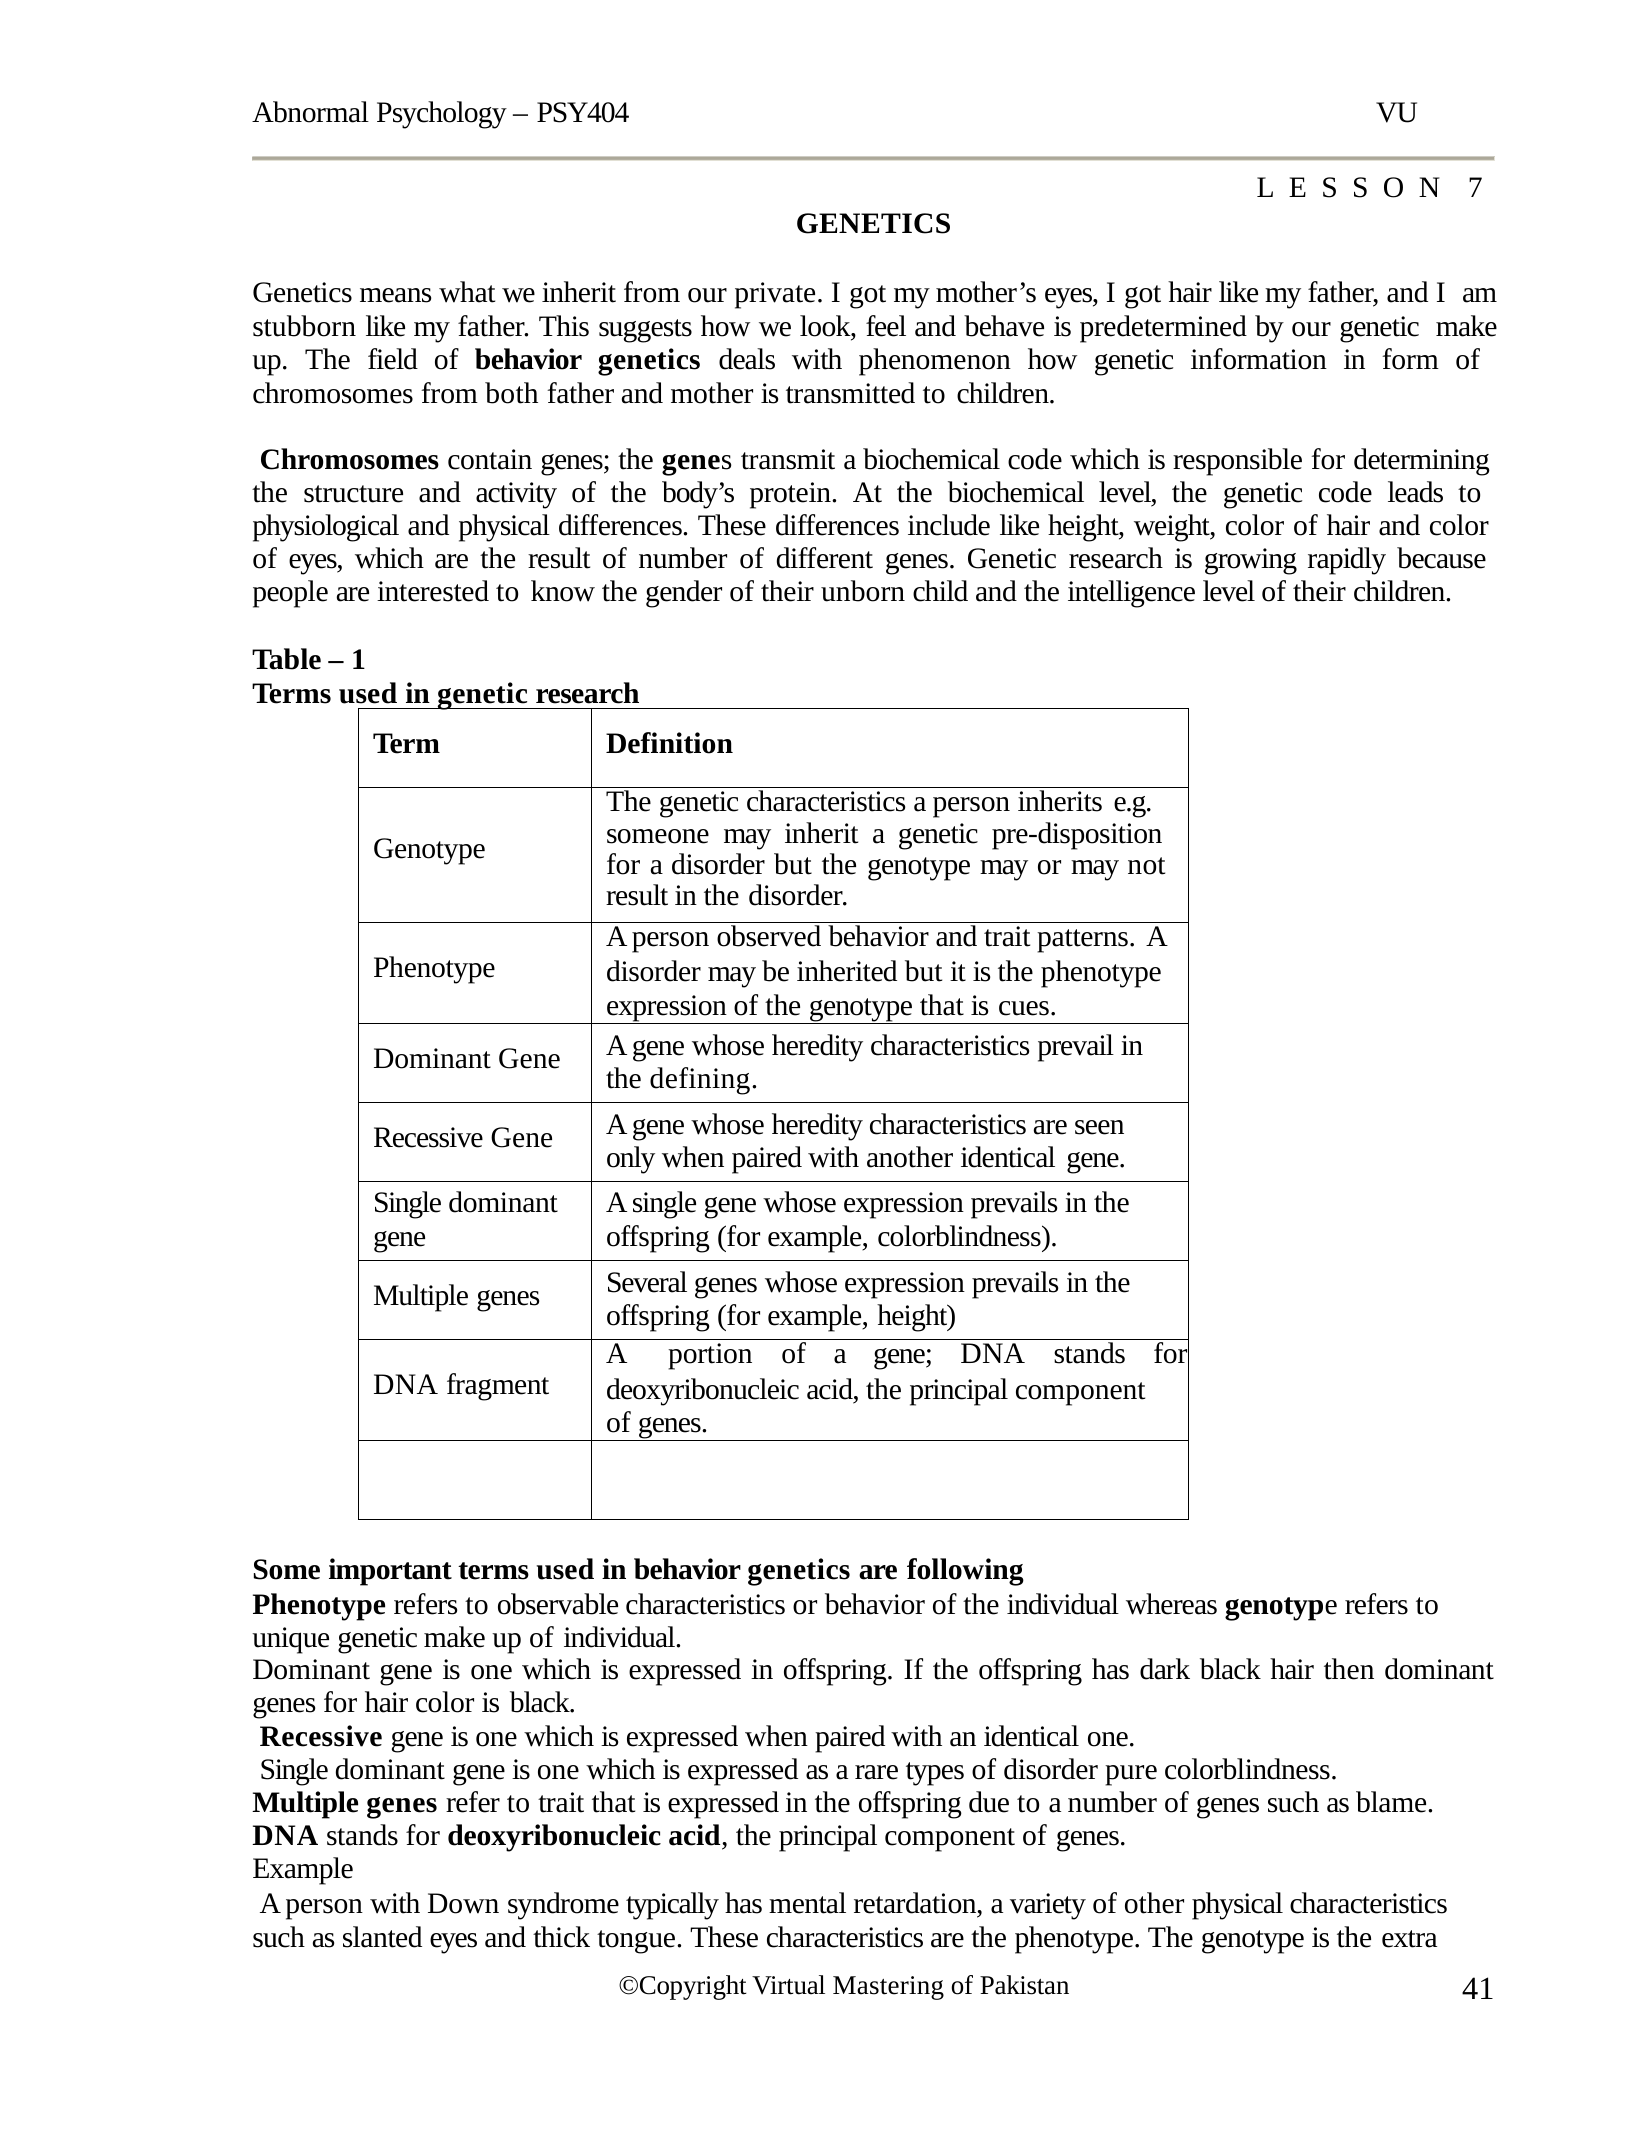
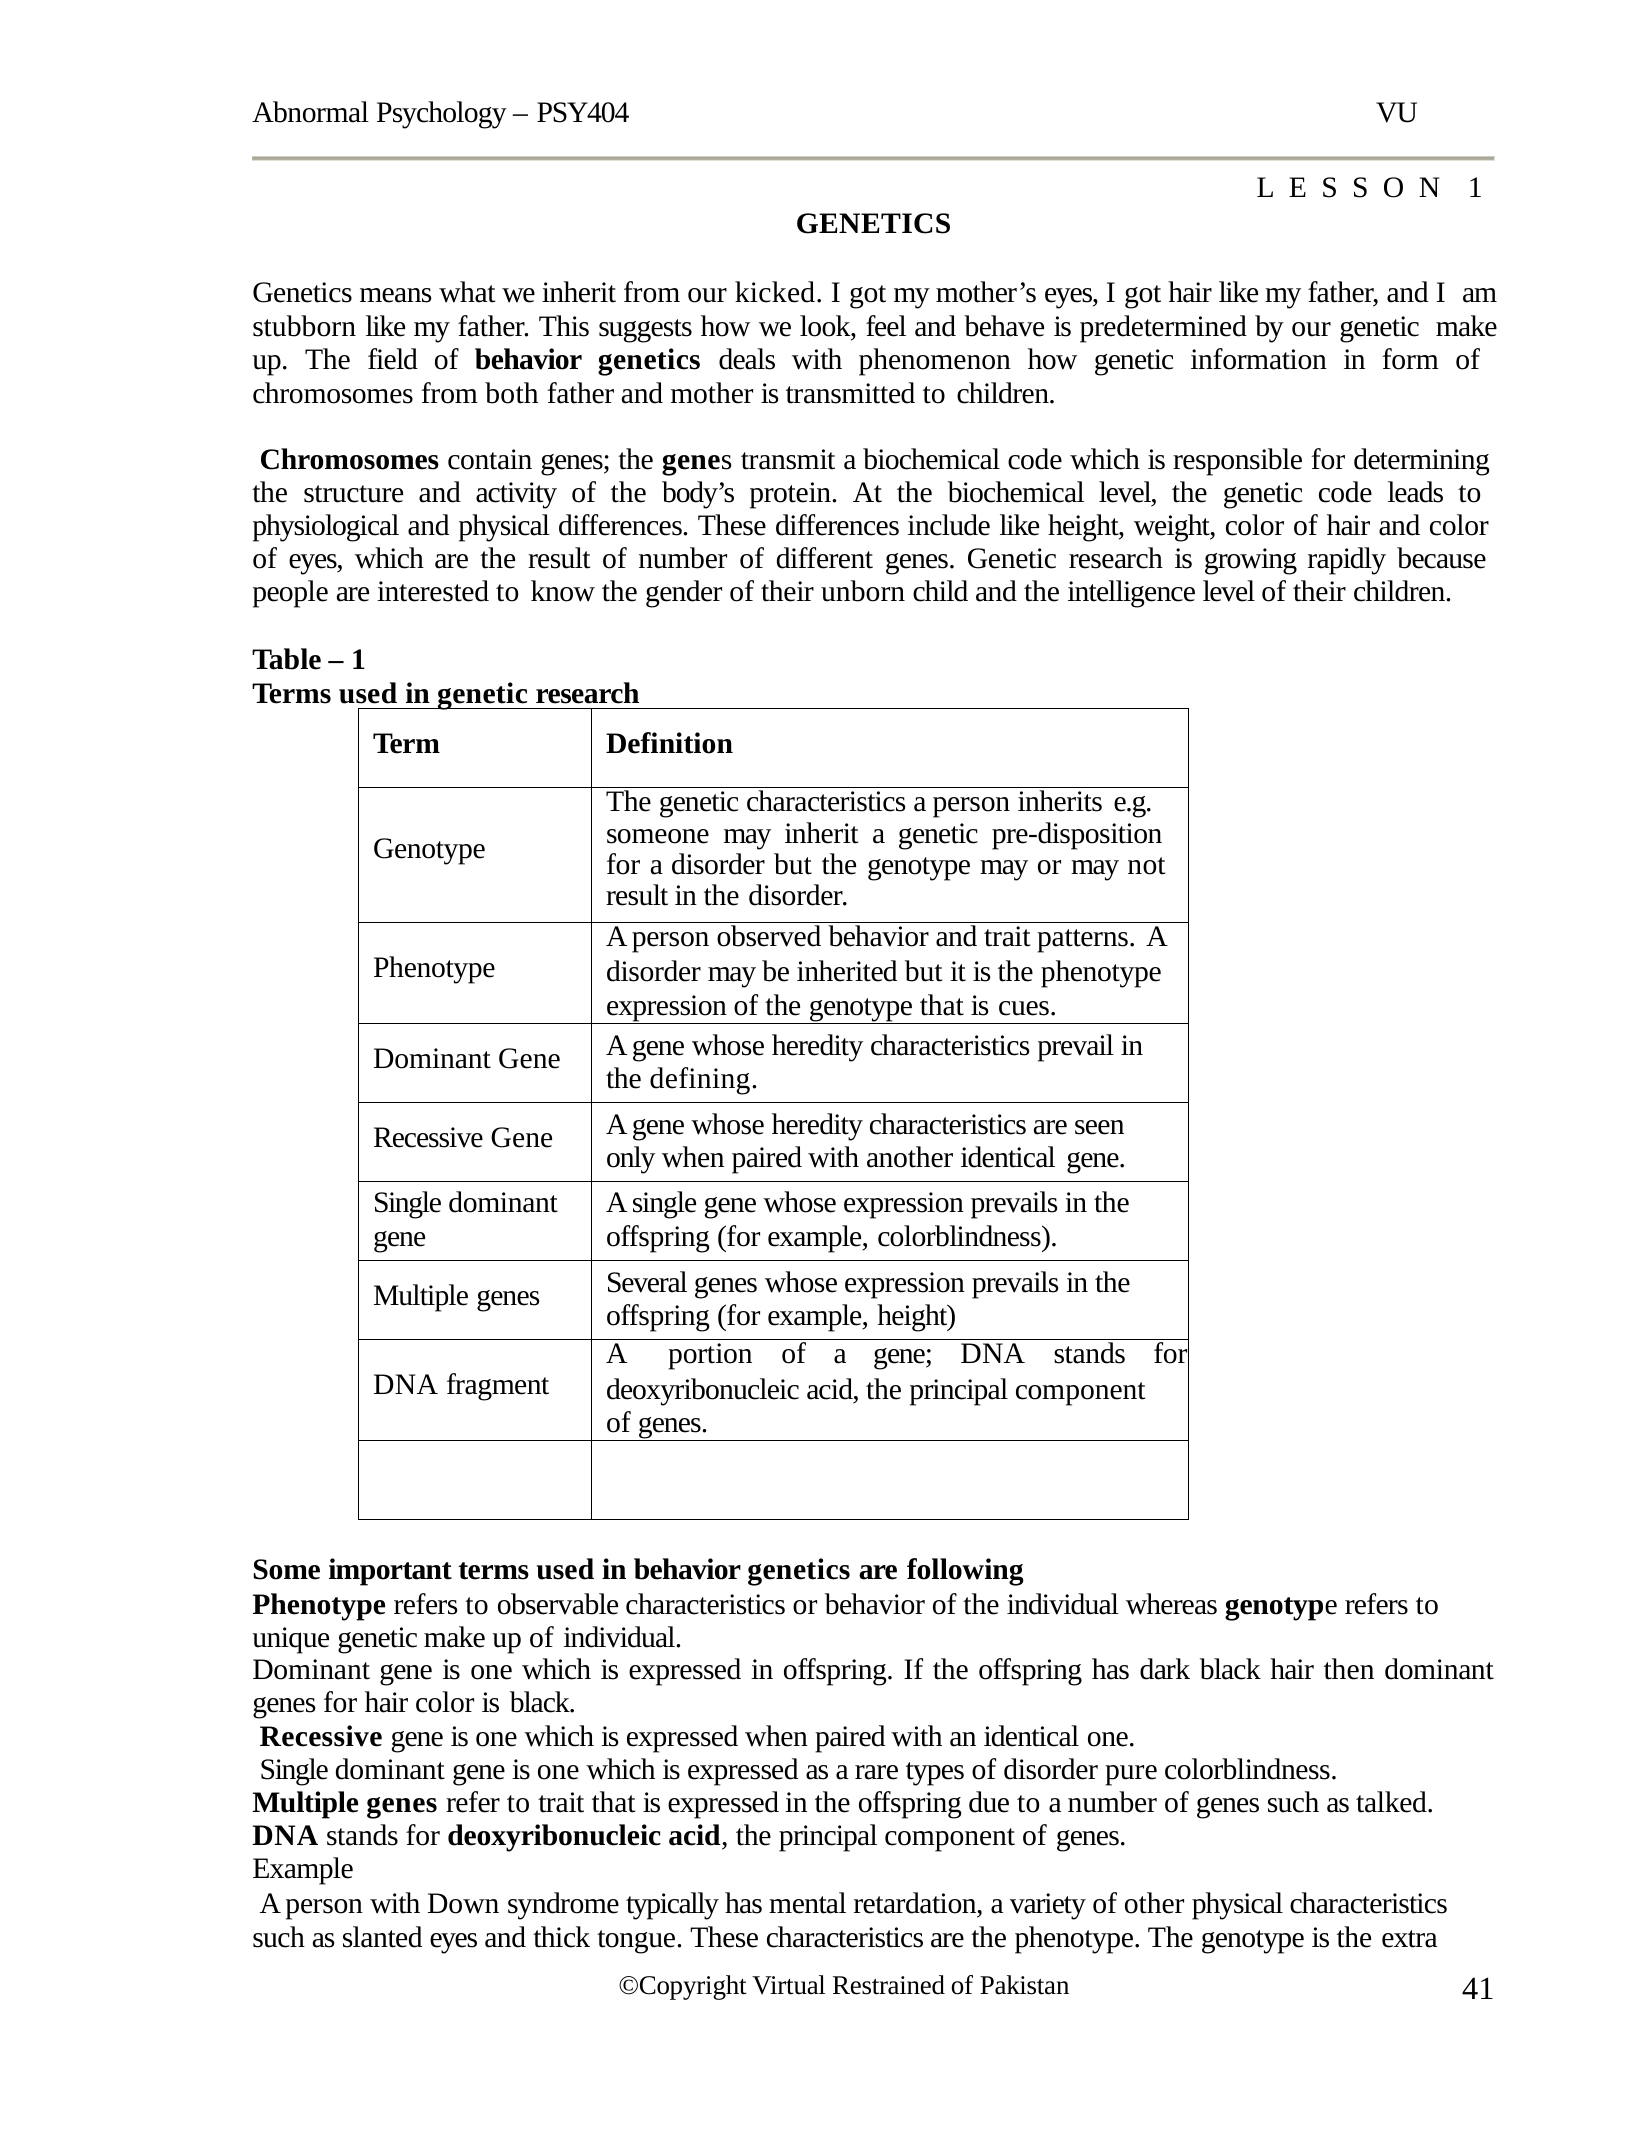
7: 7 -> 1 (1475, 188)
private: private -> kicked (779, 293)
blame: blame -> talked (1395, 1803)
Mastering: Mastering -> Restrained (889, 1986)
